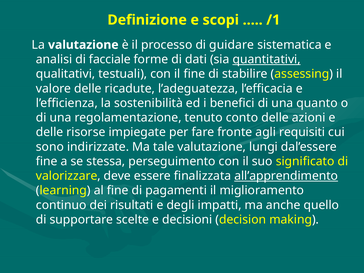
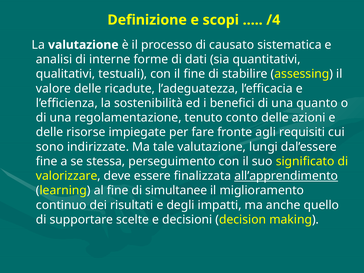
/1: /1 -> /4 (273, 20)
guidare: guidare -> causato (232, 45)
facciale: facciale -> interne (110, 59)
quantitativi underline: present -> none (267, 59)
pagamenti: pagamenti -> simultanee (176, 190)
